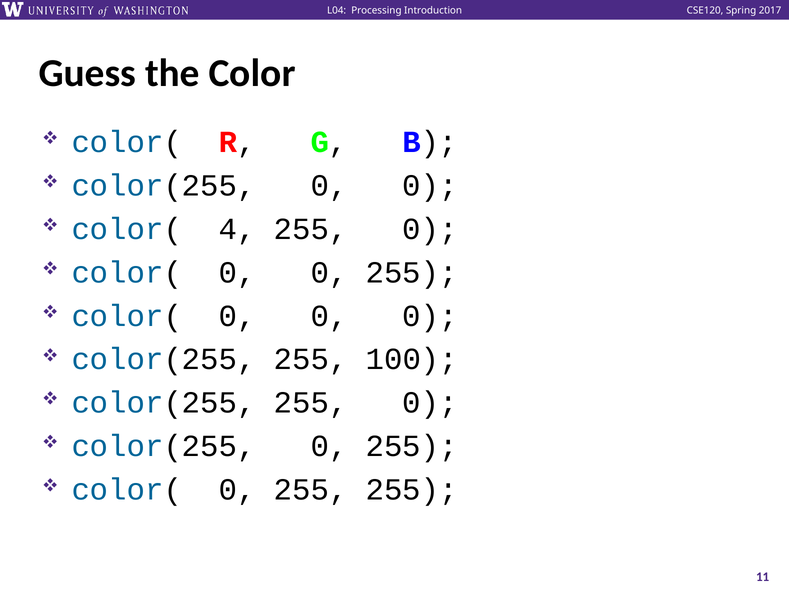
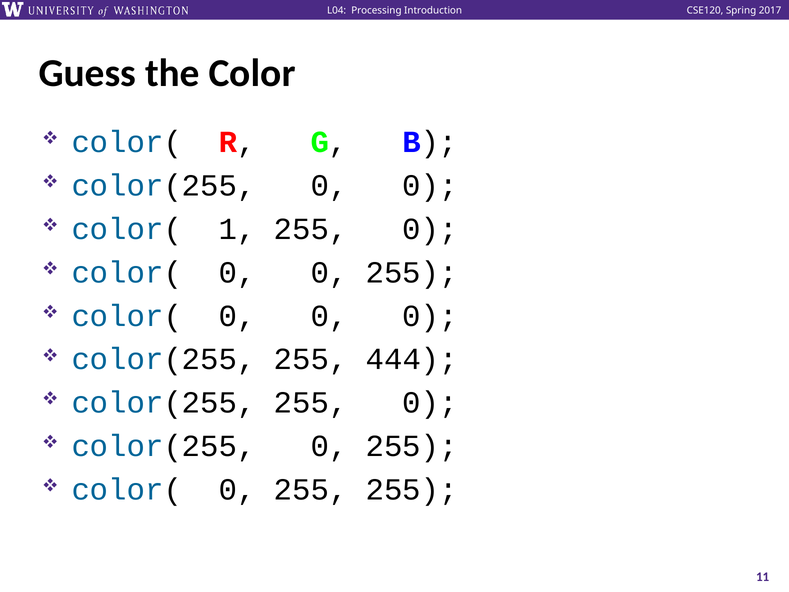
4: 4 -> 1 (237, 229)
100: 100 -> 444 (412, 359)
